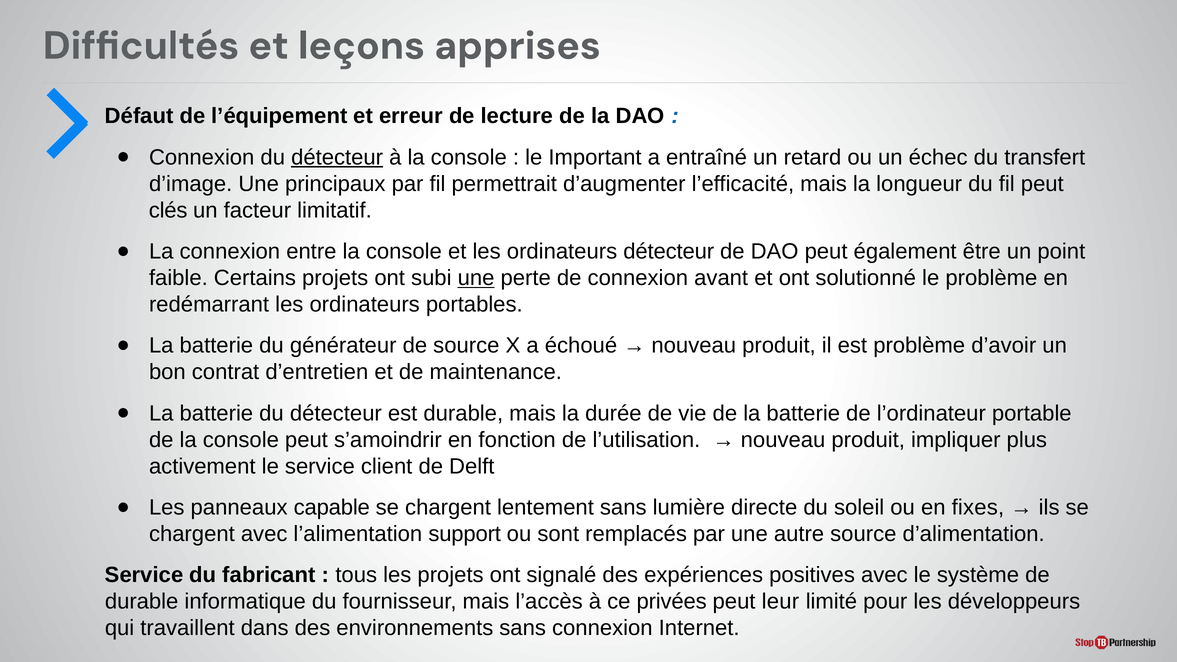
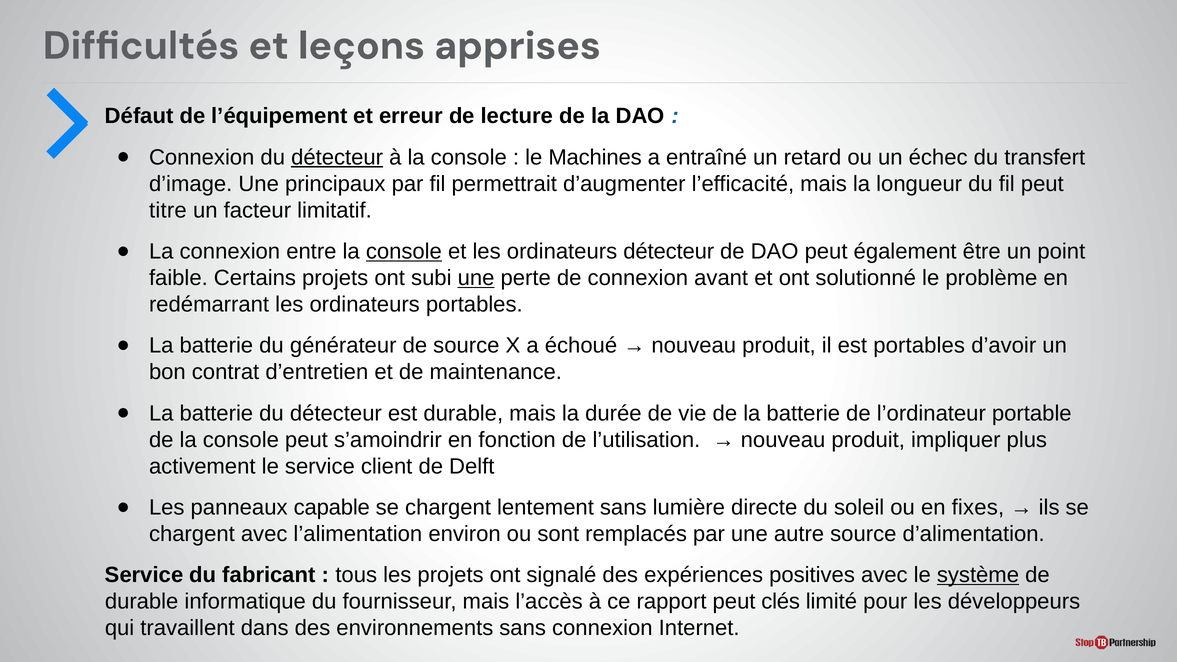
Important: Important -> Machines (595, 157)
clés: clés -> titre (168, 210)
console underline: none -> present (404, 251)
est problème: problème -> portables (919, 346)
support: support -> environ (465, 534)
système underline: none -> present (978, 575)
privées: privées -> rapport (672, 602)
leur: leur -> clés (781, 602)
